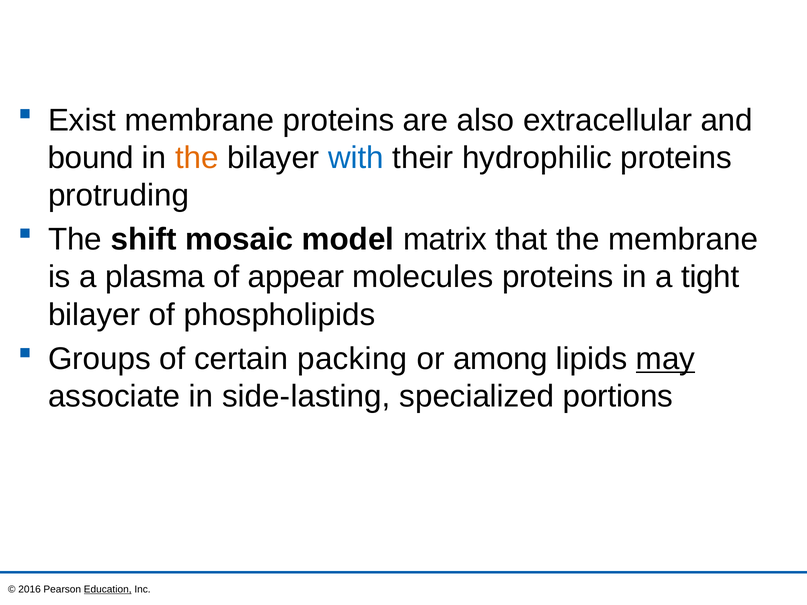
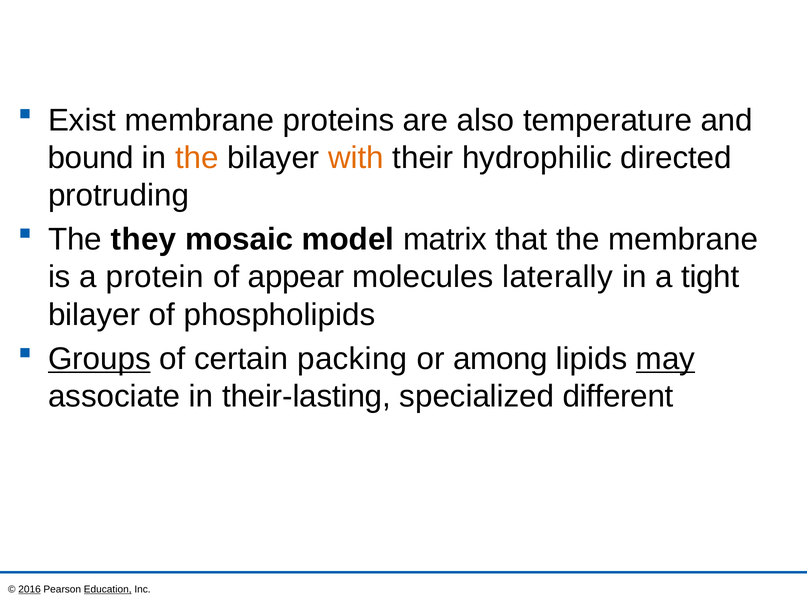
extracellular: extracellular -> temperature (607, 120)
with colour: blue -> orange (356, 158)
hydrophilic proteins: proteins -> directed (676, 158)
shift: shift -> they (144, 240)
plasma: plasma -> protein (155, 277)
molecules proteins: proteins -> laterally (558, 277)
Groups underline: none -> present (99, 359)
side-lasting: side-lasting -> their-lasting (306, 397)
portions: portions -> different (618, 397)
2016 underline: none -> present (30, 590)
